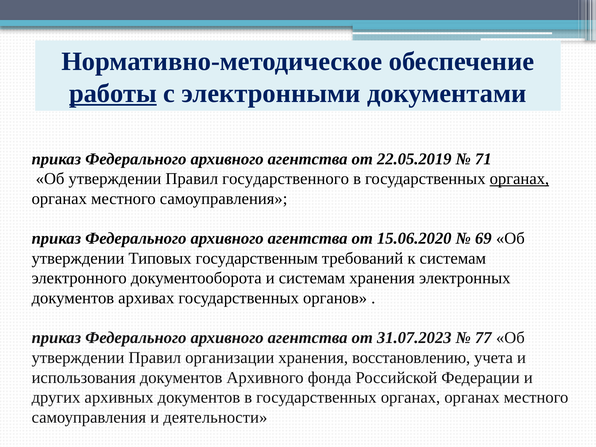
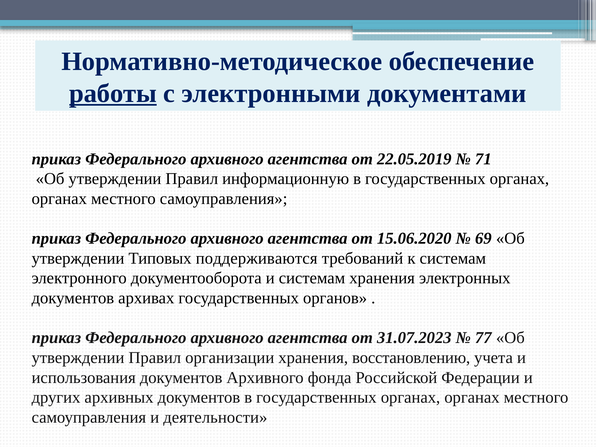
государственного: государственного -> информационную (286, 179)
органах underline: present -> none (519, 179)
государственным: государственным -> поддерживаются (257, 258)
